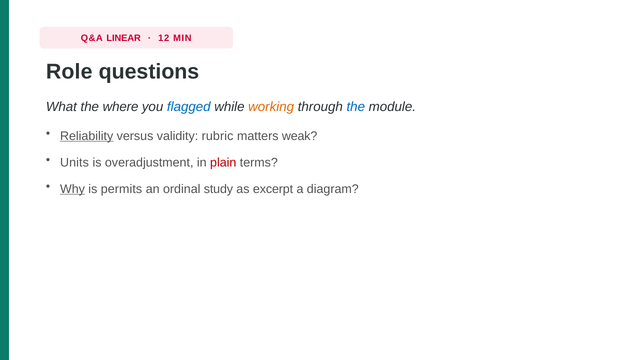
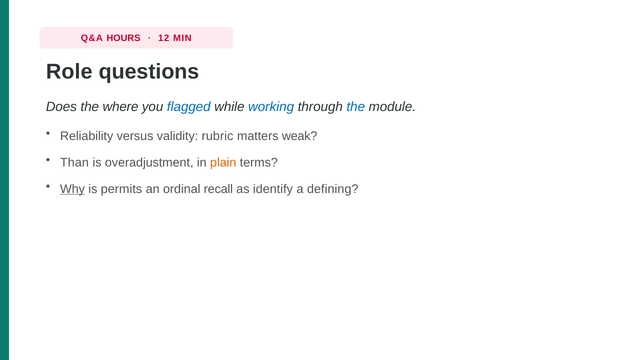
LINEAR: LINEAR -> HOURS (124, 38)
What: What -> Does (61, 107)
working colour: orange -> blue (271, 107)
Reliability underline: present -> none (87, 136)
Units: Units -> Than (75, 162)
plain colour: red -> orange (223, 162)
study: study -> recall (218, 189)
excerpt: excerpt -> identify (273, 189)
diagram: diagram -> defining (333, 189)
